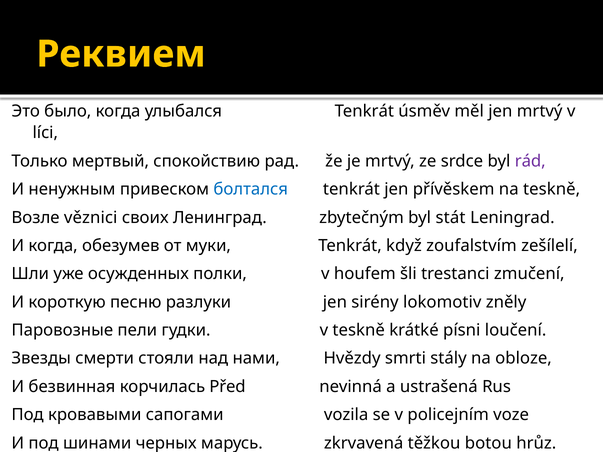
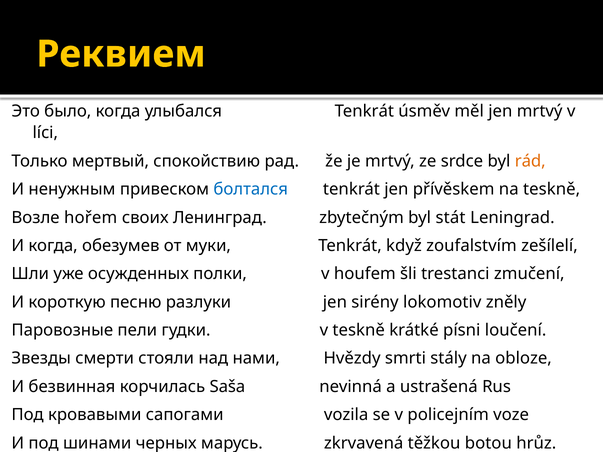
rád colour: purple -> orange (530, 161)
věznici: věznici -> hořem (91, 218)
Před: Před -> Saša (227, 387)
